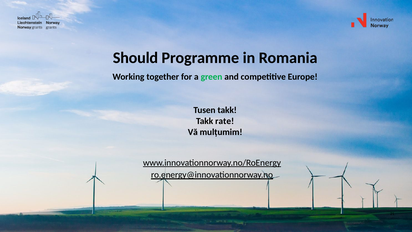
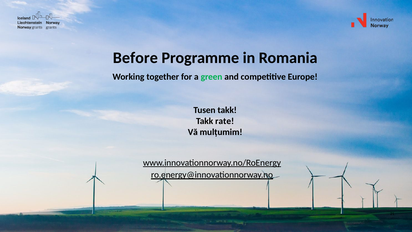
Should: Should -> Before (135, 58)
